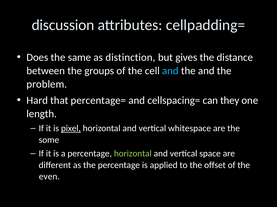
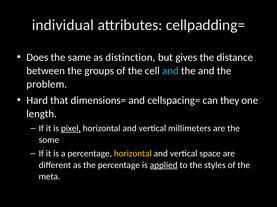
discussion: discussion -> individual (63, 25)
percentage=: percentage= -> dimensions= (98, 101)
whitespace: whitespace -> millimeters (190, 129)
horizontal colour: light green -> yellow (133, 154)
applied underline: none -> present (164, 166)
offset: offset -> styles (215, 166)
even: even -> meta (49, 177)
